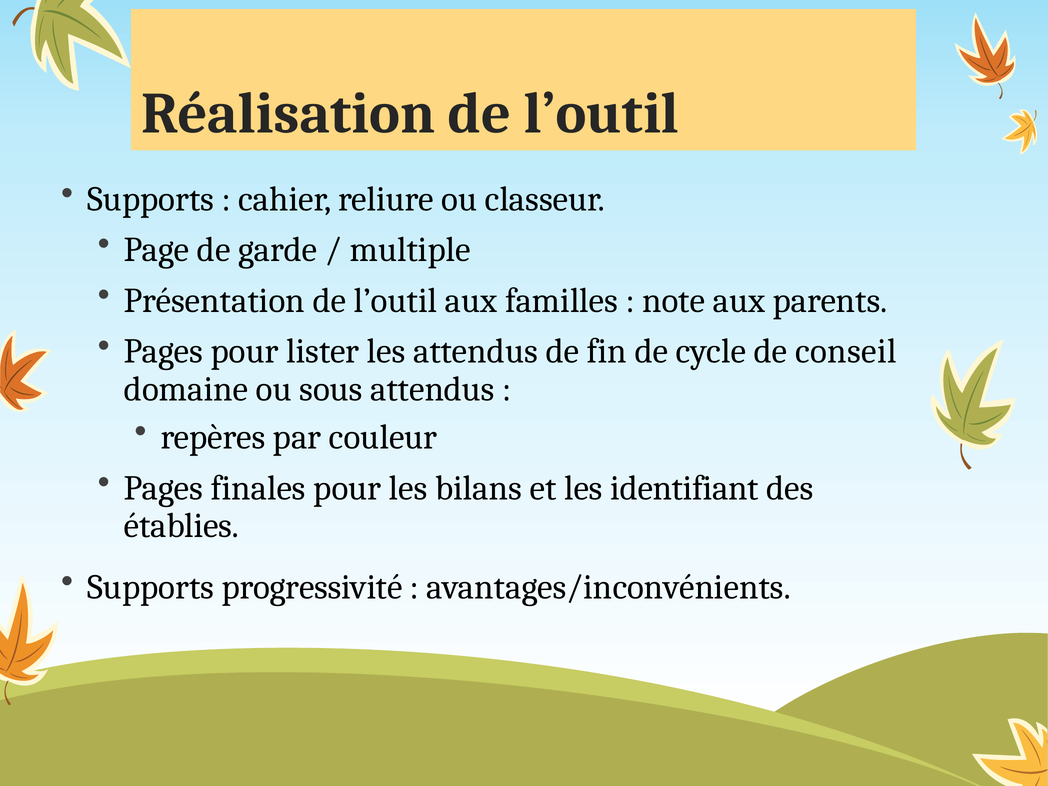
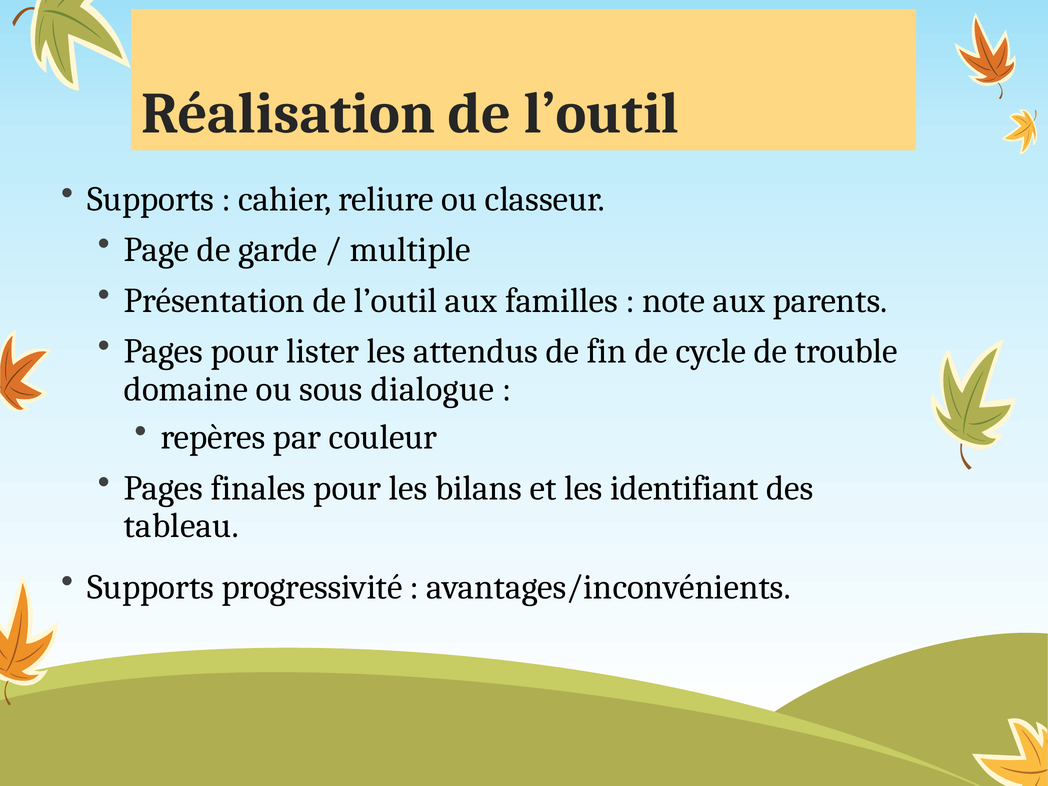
conseil: conseil -> trouble (846, 351)
sous attendus: attendus -> dialogue (432, 389)
établies: établies -> tableau (181, 526)
